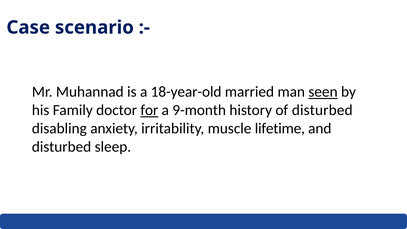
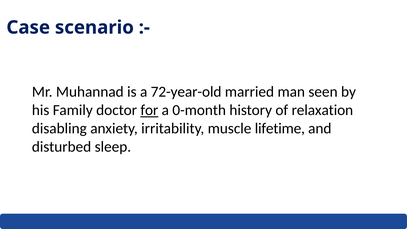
18-year-old: 18-year-old -> 72-year-old (186, 92)
seen underline: present -> none (323, 92)
9-month: 9-month -> 0-month (199, 110)
of disturbed: disturbed -> relaxation (322, 110)
